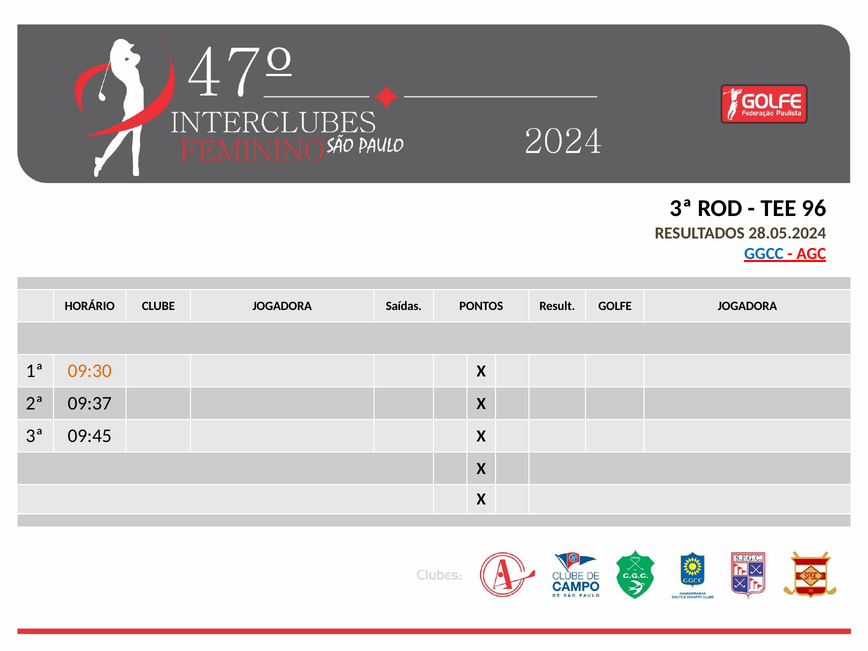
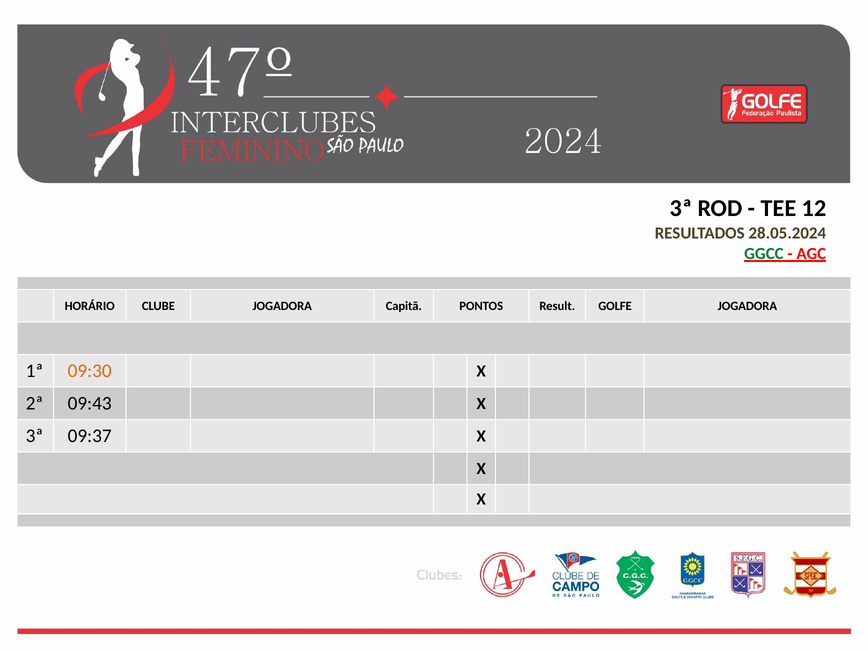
96: 96 -> 12 (814, 208)
GGCC colour: blue -> green (764, 254)
Saídas: Saídas -> Capitã (404, 306)
09:37: 09:37 -> 09:43 (90, 403)
09:45: 09:45 -> 09:37 (90, 436)
